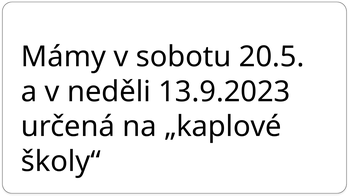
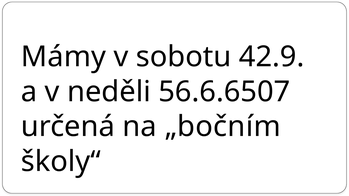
20.5: 20.5 -> 42.9 (272, 57)
13.9.2023: 13.9.2023 -> 56.6.6507 (224, 92)
„kaplové: „kaplové -> „bočním (223, 127)
